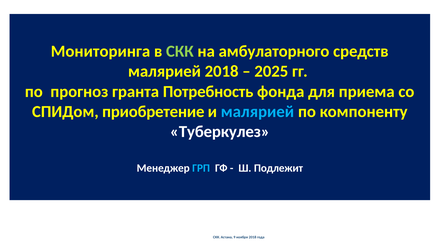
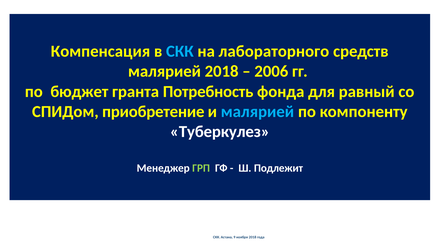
Мониторинга: Мониторинга -> Компенсация (101, 51)
СКК colour: light green -> light blue (180, 51)
амбулаторного: амбулаторного -> лабораторного (274, 51)
2025: 2025 -> 2006 (271, 71)
прогноз: прогноз -> бюджет (79, 91)
приема: приема -> равный (367, 91)
ГРП colour: light blue -> light green (201, 168)
